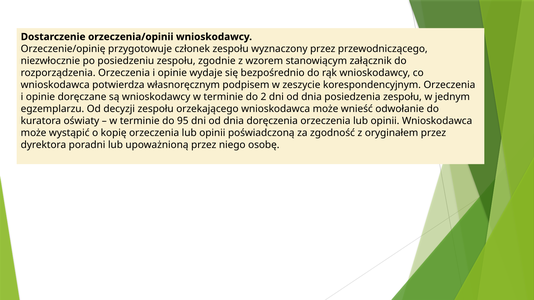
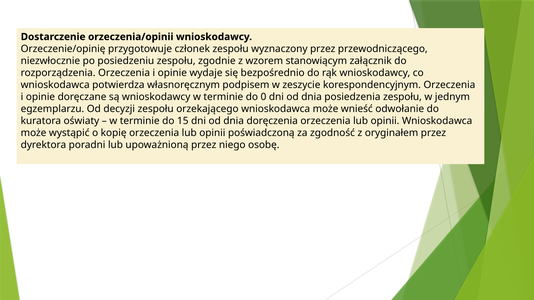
2: 2 -> 0 (263, 97)
95: 95 -> 15 (183, 121)
